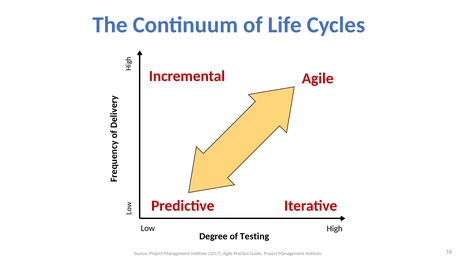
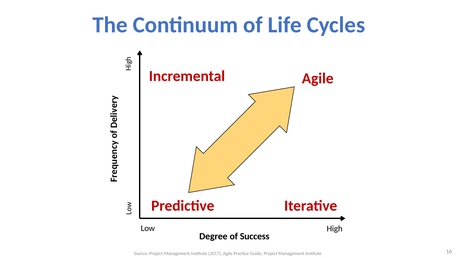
Testing: Testing -> Success (255, 236)
